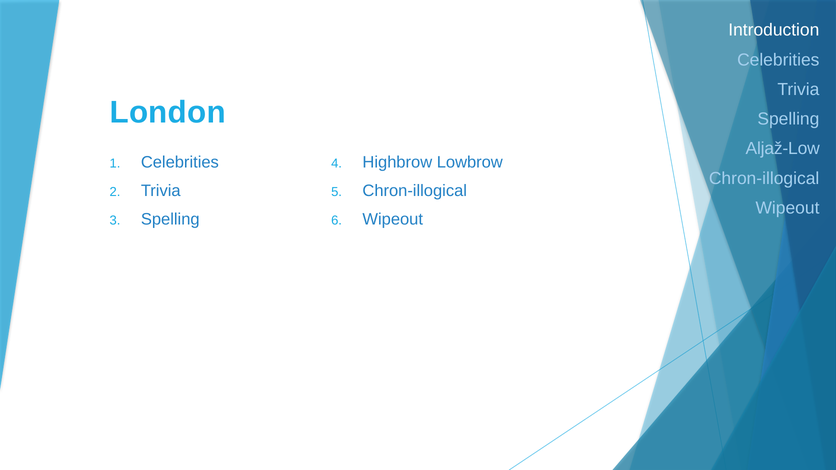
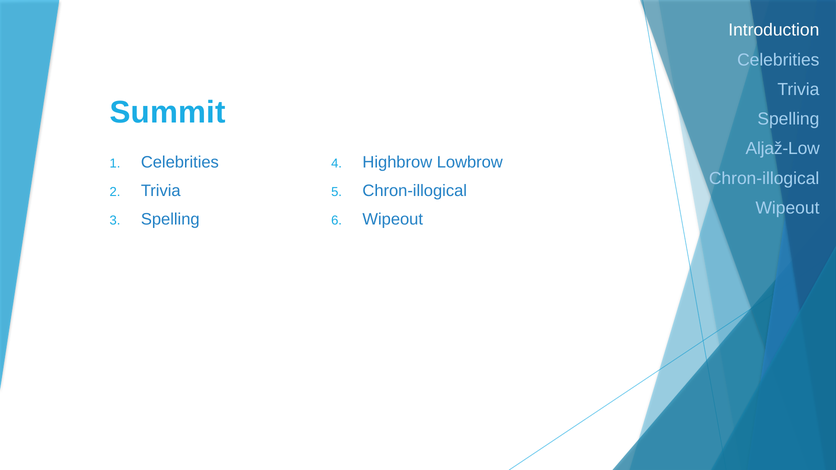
London: London -> Summit (168, 113)
